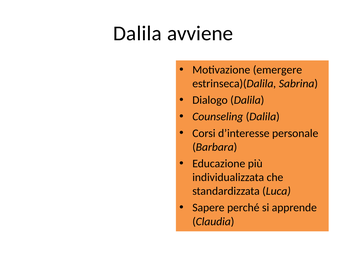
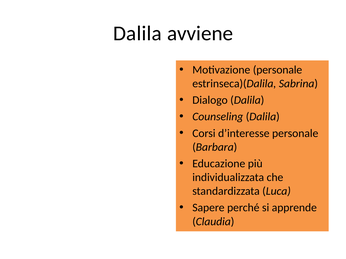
Motivazione emergere: emergere -> personale (278, 70)
